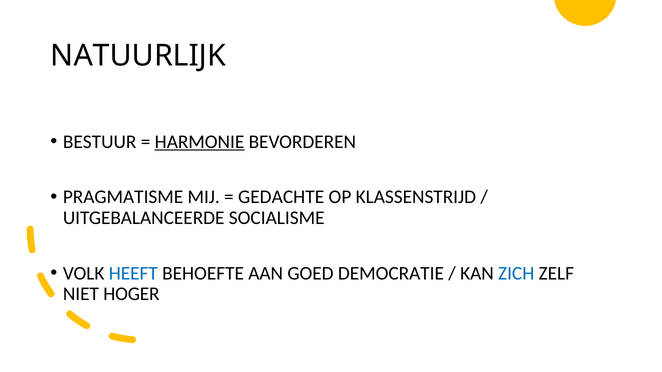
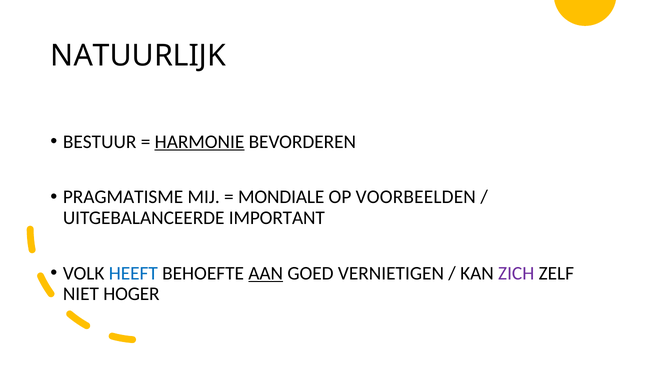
GEDACHTE: GEDACHTE -> MONDIALE (281, 197)
KLASSENSTRIJD: KLASSENSTRIJD -> VOORBEELDEN (416, 197)
SOCIALISME: SOCIALISME -> IMPORTANT (277, 218)
AAN underline: none -> present (266, 274)
DEMOCRATIE: DEMOCRATIE -> VERNIETIGEN (391, 274)
ZICH colour: blue -> purple (516, 274)
